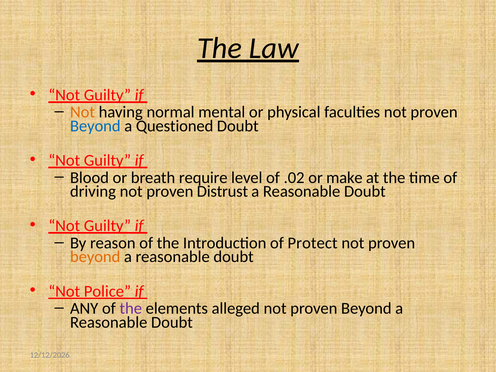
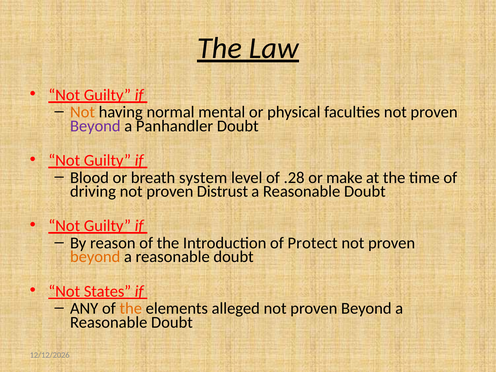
Beyond colour: blue -> purple (95, 126)
Questioned: Questioned -> Panhandler (175, 126)
require: require -> system (203, 178)
.02: .02 -> .28 (294, 178)
Police: Police -> States (107, 291)
the colour: purple -> orange (131, 308)
